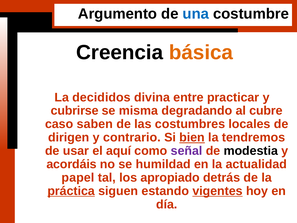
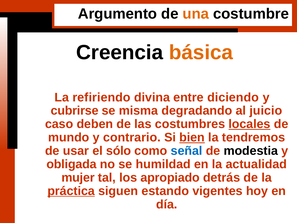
una colour: blue -> orange (196, 14)
decididos: decididos -> refiriendo (101, 97)
practicar: practicar -> diciendo (233, 97)
cubre: cubre -> juicio (266, 111)
saben: saben -> deben (95, 124)
locales underline: none -> present (249, 124)
dirigen: dirigen -> mundo (69, 137)
aquí: aquí -> sólo (119, 151)
señal colour: purple -> blue (187, 151)
acordáis: acordáis -> obligada (72, 164)
papel: papel -> mujer (78, 177)
vigentes underline: present -> none (217, 191)
